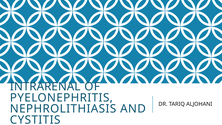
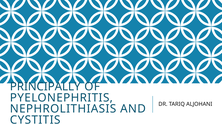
INTRARENAL: INTRARENAL -> PRINCIPALLY (45, 86)
